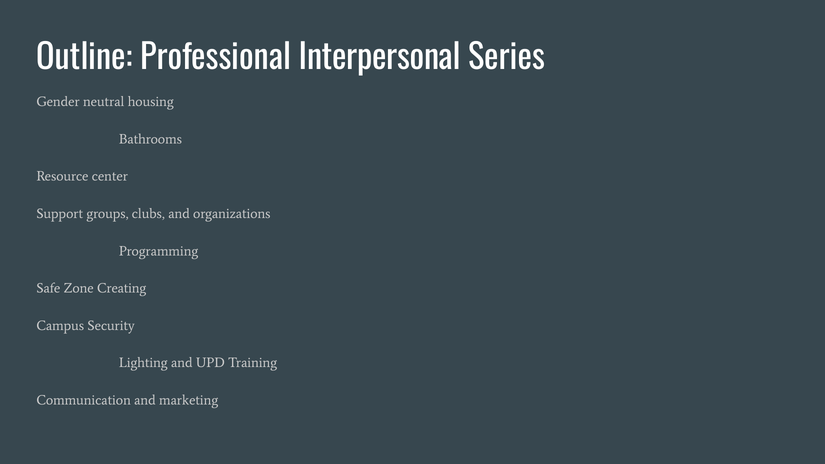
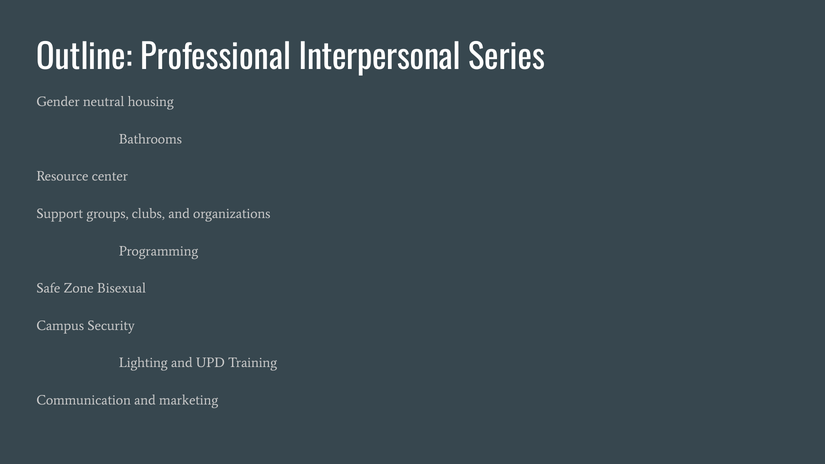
Creating: Creating -> Bisexual (121, 288)
